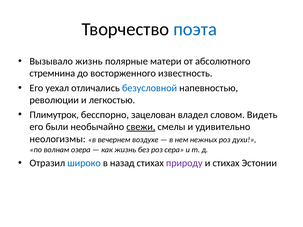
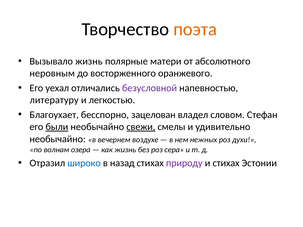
поэта colour: blue -> orange (195, 29)
стремнина: стремнина -> неровным (52, 73)
известность: известность -> оранжевого (185, 73)
безусловной colour: blue -> purple (150, 88)
революции: революции -> литературу (54, 100)
Плимутрок: Плимутрок -> Благоухает (54, 115)
Видеть: Видеть -> Стефан (262, 115)
были underline: none -> present (57, 127)
неологизмы: неологизмы -> необычайно (58, 139)
